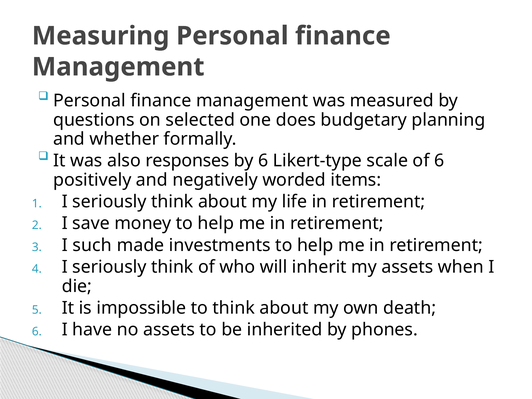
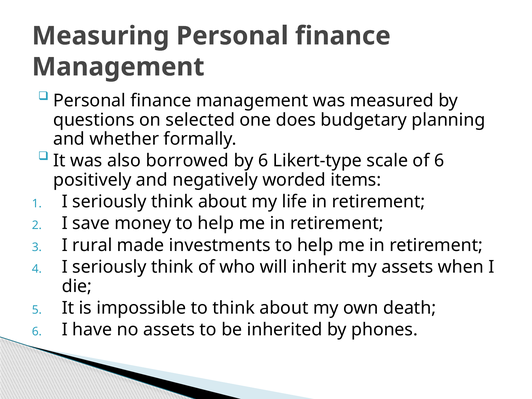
responses: responses -> borrowed (187, 161)
such: such -> rural (92, 245)
